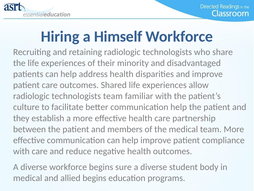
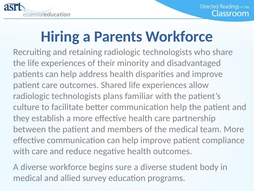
Himself: Himself -> Parents (118, 36)
technologists team: team -> plans (113, 96)
allied begins: begins -> survey (94, 178)
